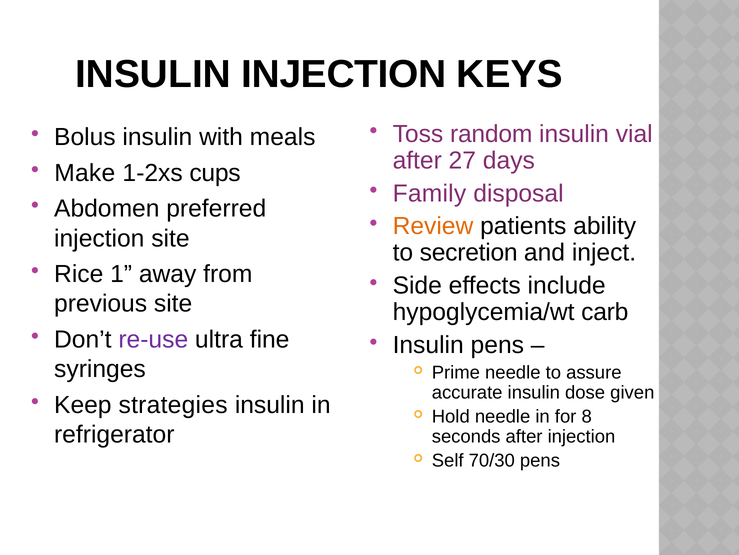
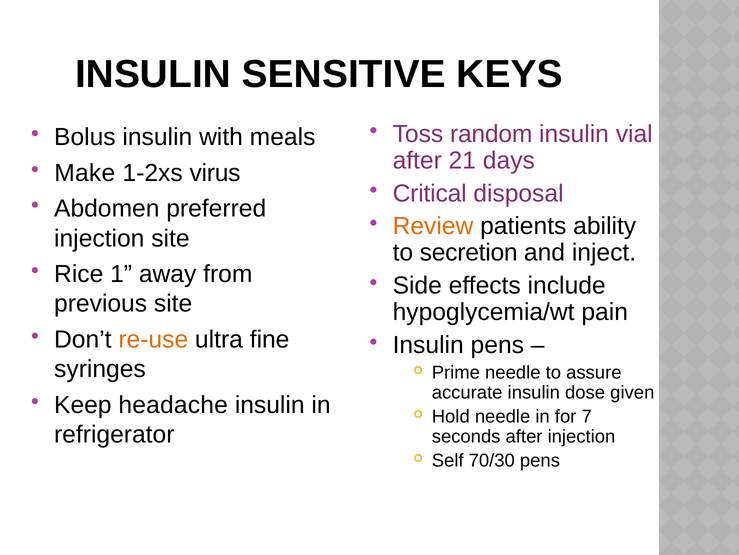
INSULIN INJECTION: INJECTION -> SENSITIVE (344, 74)
27: 27 -> 21 (462, 160)
cups: cups -> virus (215, 173)
Family: Family -> Critical (430, 193)
carb: carb -> pain (605, 312)
re-use colour: purple -> orange (153, 339)
strategies: strategies -> headache (173, 404)
8: 8 -> 7 (587, 416)
